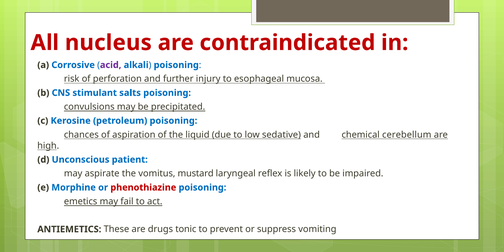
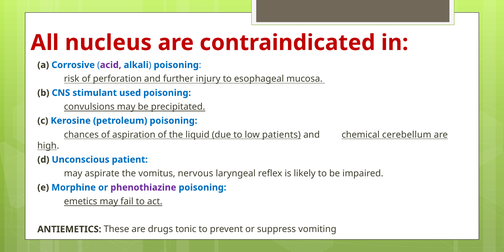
salts: salts -> used (130, 93)
sedative: sedative -> patients (281, 135)
mustard: mustard -> nervous (196, 174)
phenothiazine colour: red -> purple (143, 187)
